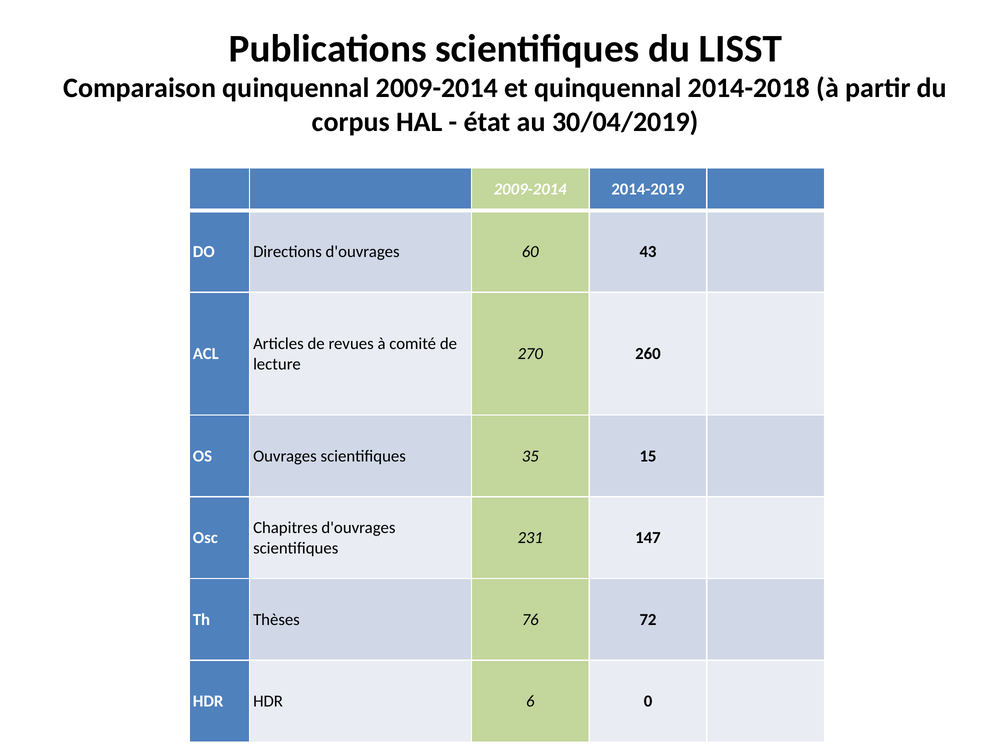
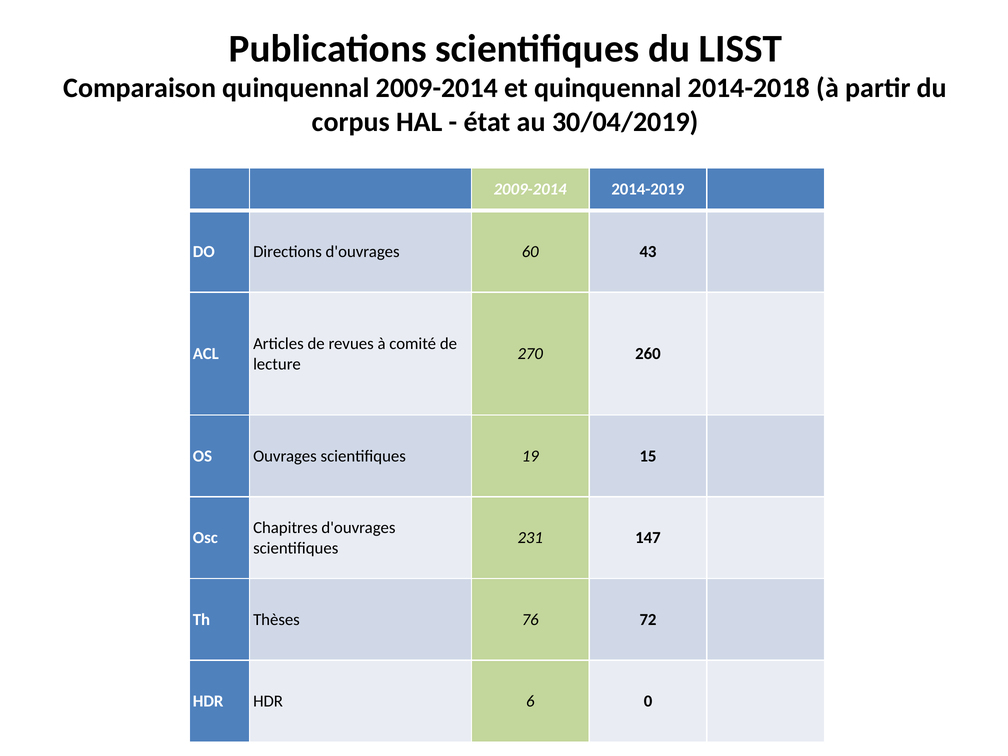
35: 35 -> 19 (530, 456)
